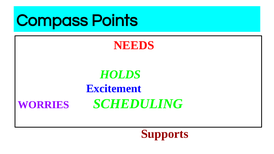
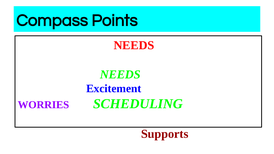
HOLDS: HOLDS -> NEEDS (120, 75)
